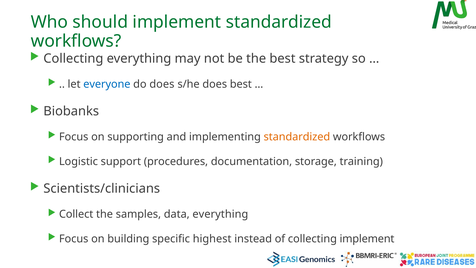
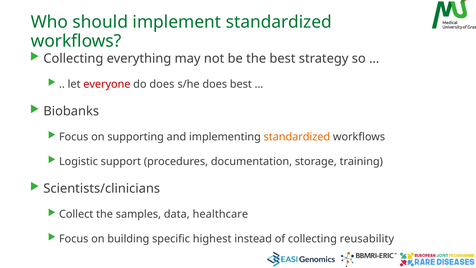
everyone colour: blue -> red (107, 84)
data everything: everything -> healthcare (220, 214)
collecting implement: implement -> reusability (367, 239)
